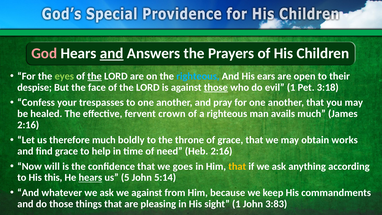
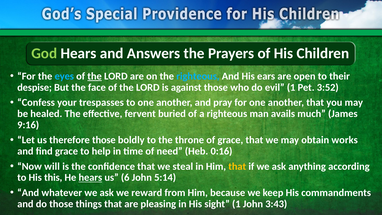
God colour: pink -> light green (44, 53)
and underline: present -> none (112, 53)
eyes colour: light green -> light blue (64, 76)
those underline: present -> none (216, 87)
3:18: 3:18 -> 3:52 (328, 87)
crown: crown -> buried (172, 114)
2:16: 2:16 -> 9:16 (28, 125)
therefore much: much -> those (104, 140)
Heb 2:16: 2:16 -> 0:16 (221, 151)
goes: goes -> steal (183, 166)
5: 5 -> 6 (125, 177)
we against: against -> reward (147, 193)
3:83: 3:83 -> 3:43 (276, 204)
